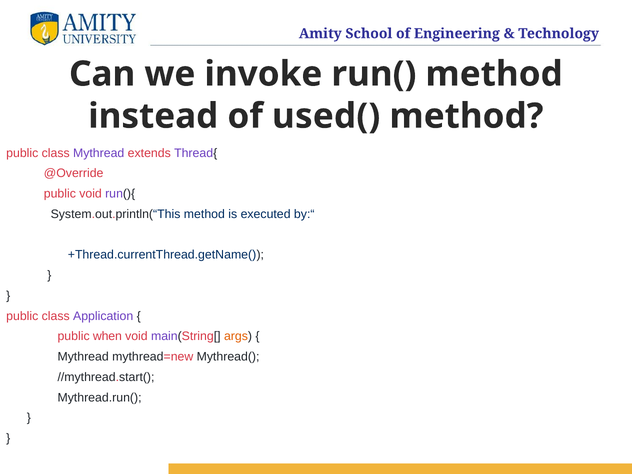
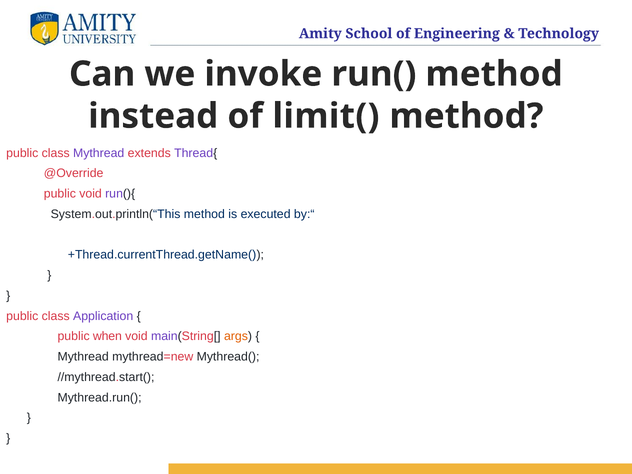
used(: used( -> limit( (326, 116)
